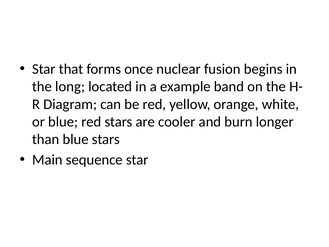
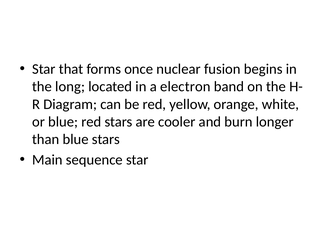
example: example -> electron (185, 87)
